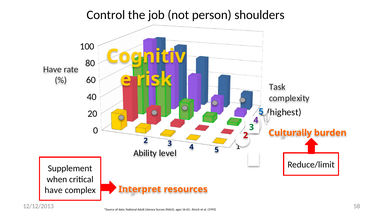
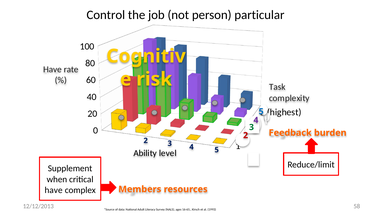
shoulders: shoulders -> particular (259, 15)
Culturally: Culturally -> Feedback (290, 132)
Interpret: Interpret -> Members (140, 189)
